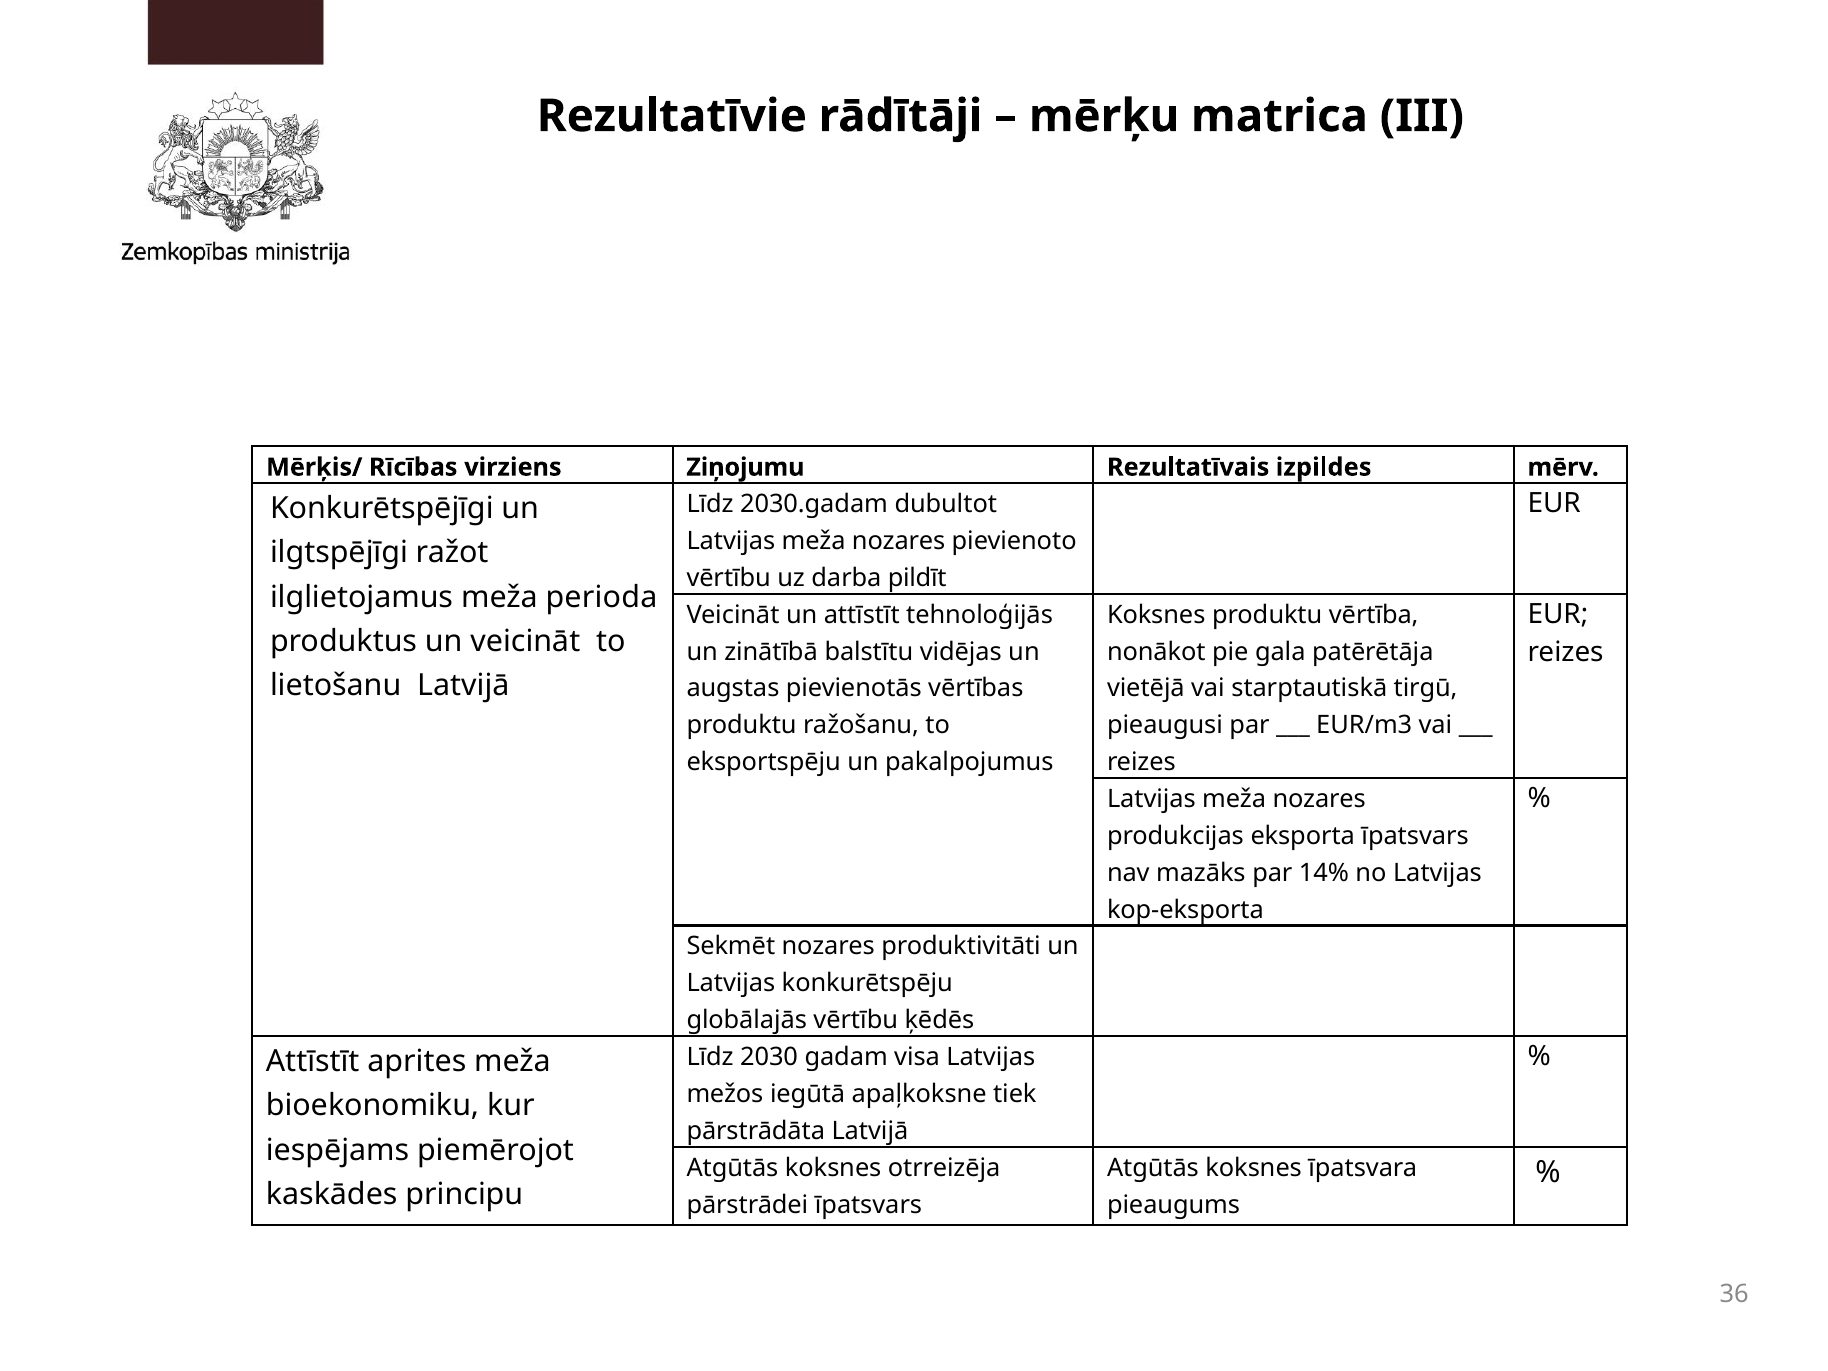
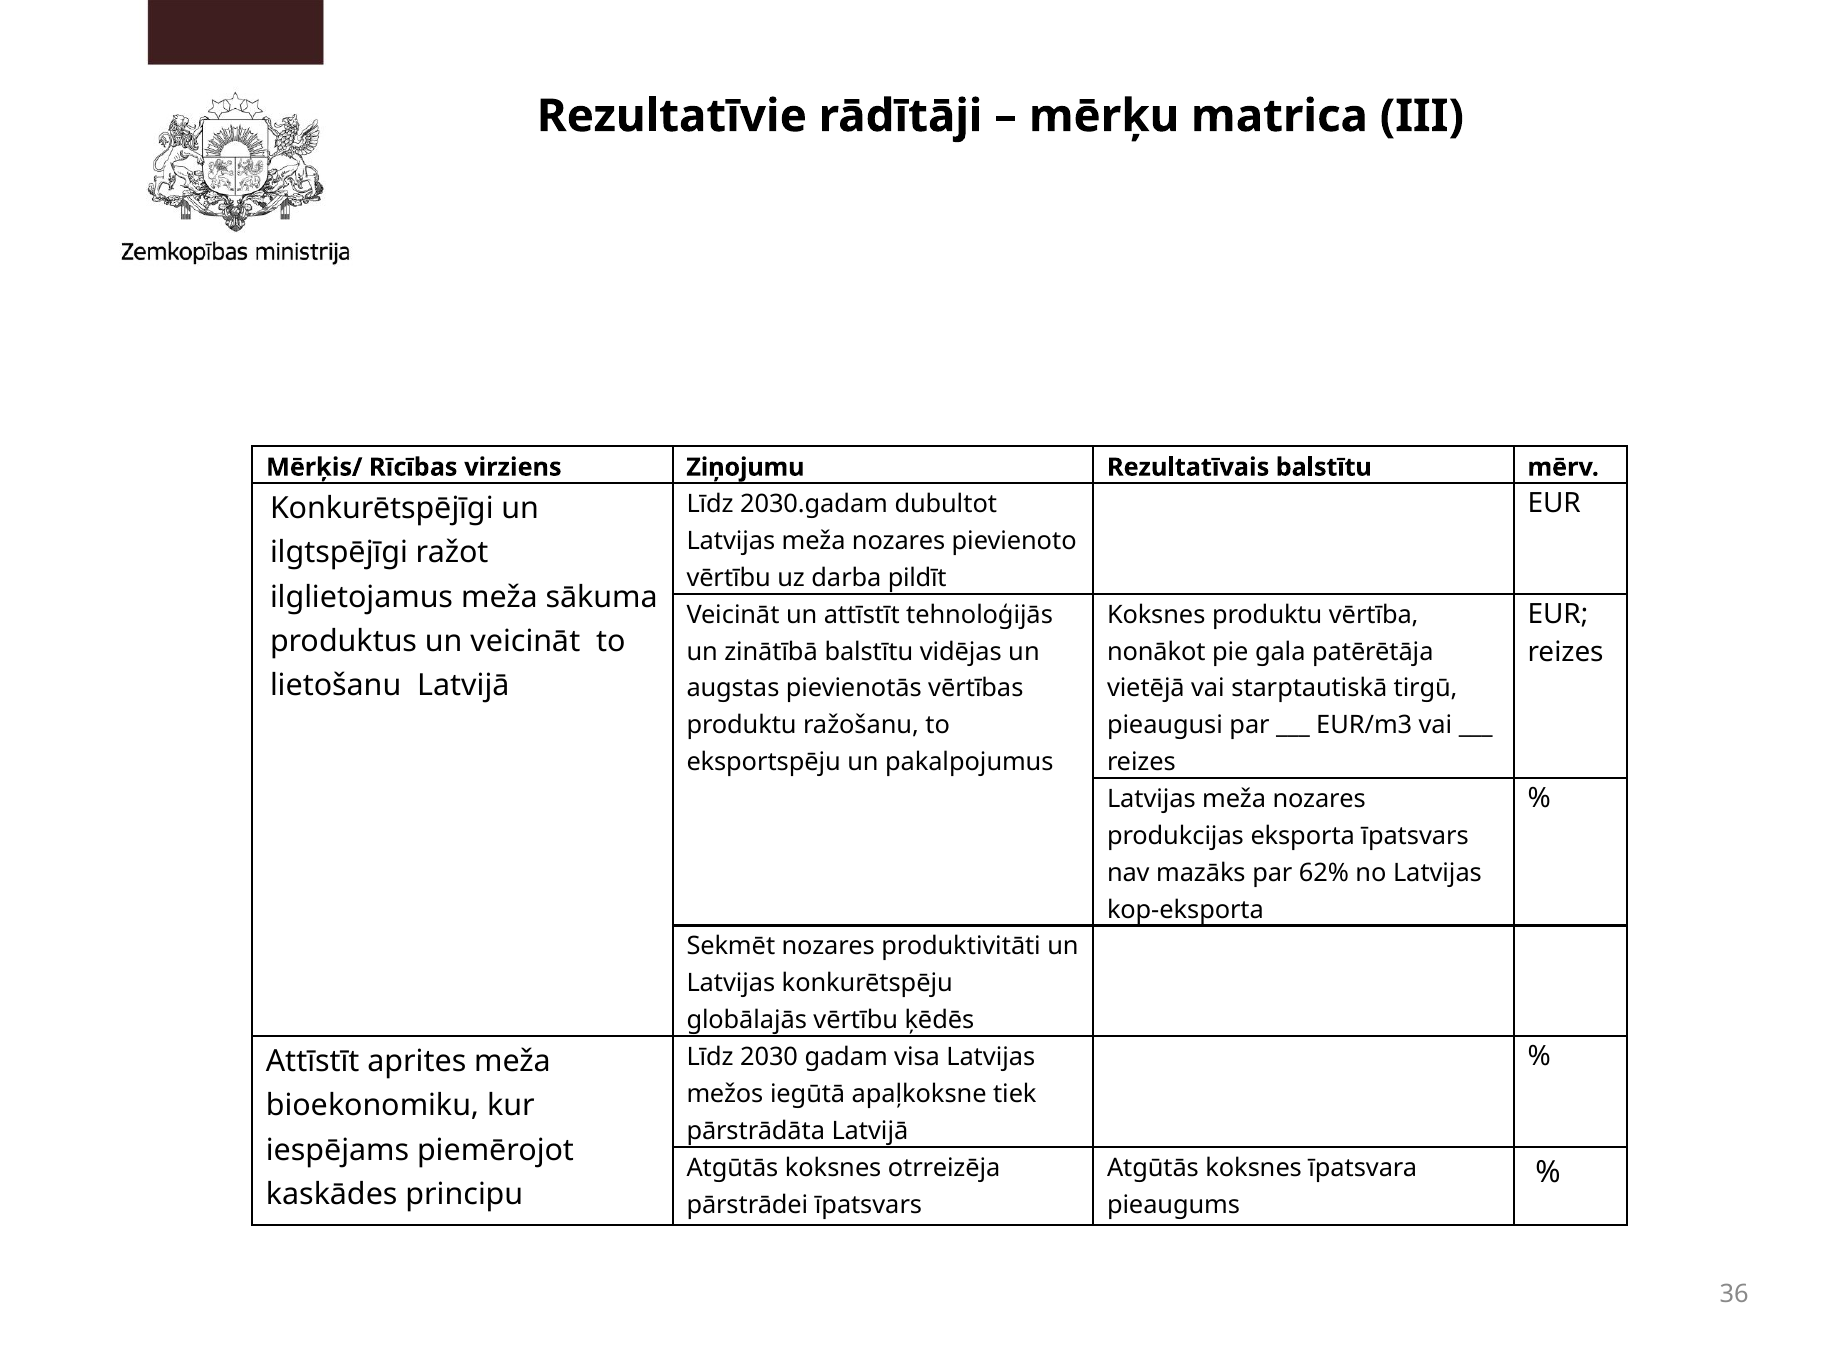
Rezultatīvais izpildes: izpildes -> balstītu (1324, 467)
perioda: perioda -> sākuma (602, 597)
14%: 14% -> 62% (1324, 873)
